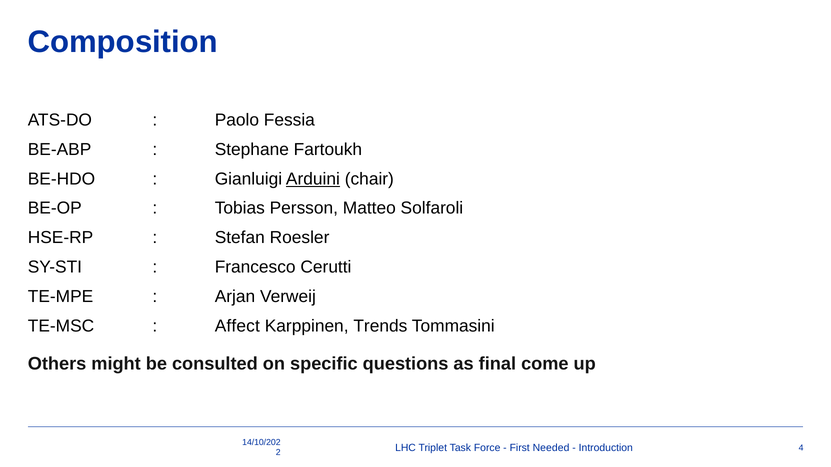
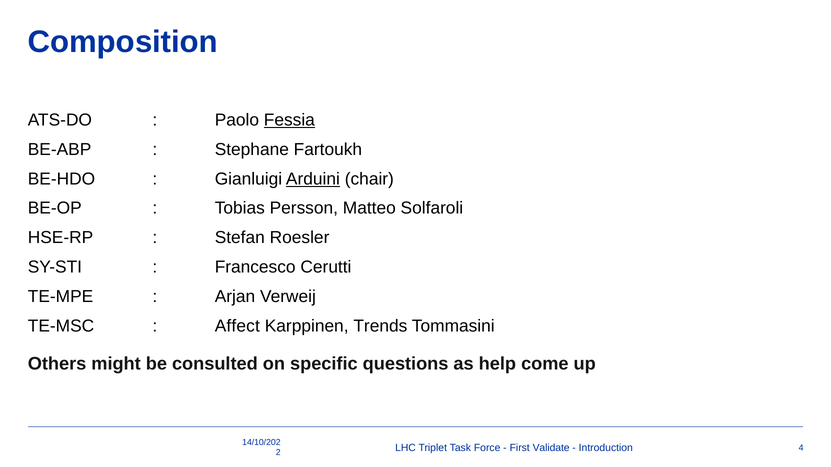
Fessia underline: none -> present (289, 120)
final: final -> help (497, 364)
Needed: Needed -> Validate (551, 448)
